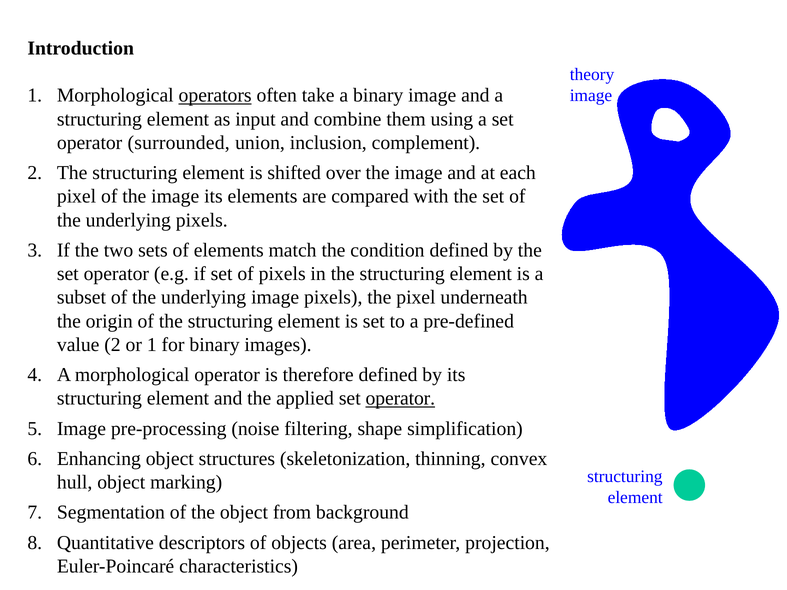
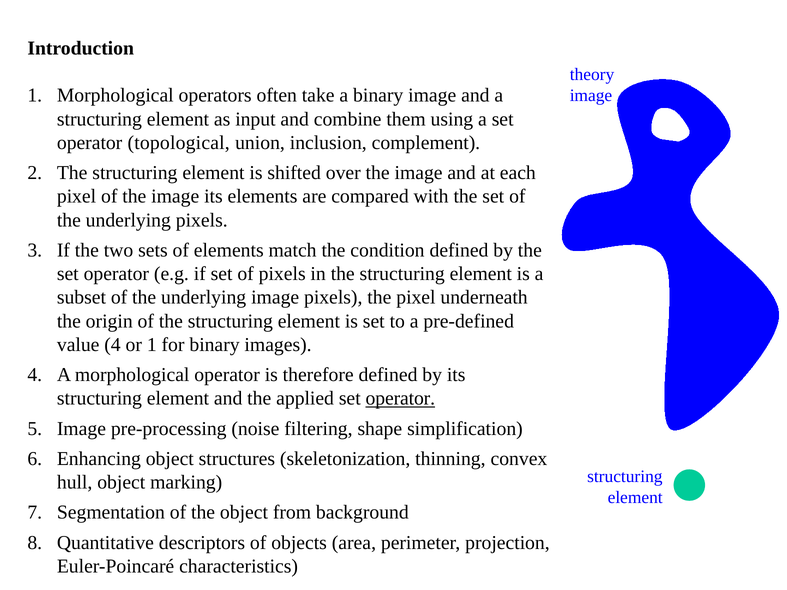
operators underline: present -> none (215, 96)
surrounded: surrounded -> topological (179, 143)
value 2: 2 -> 4 (113, 345)
